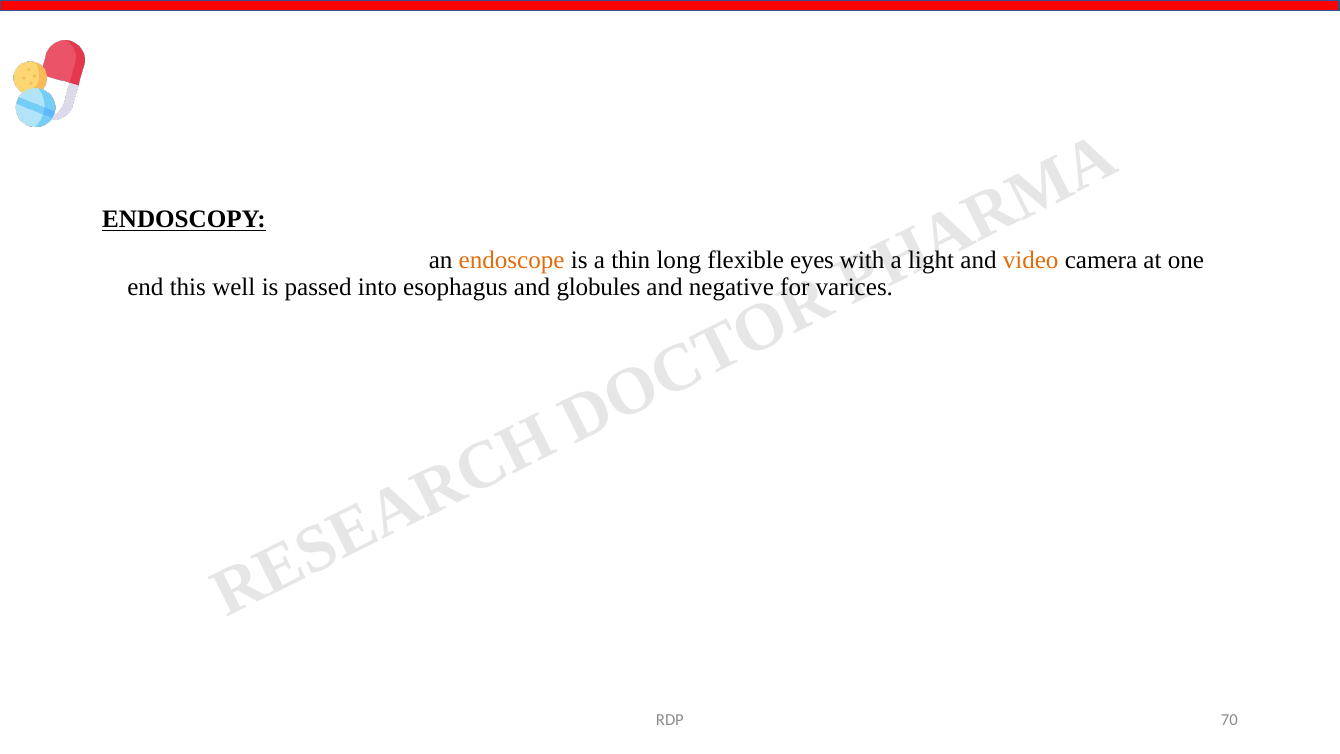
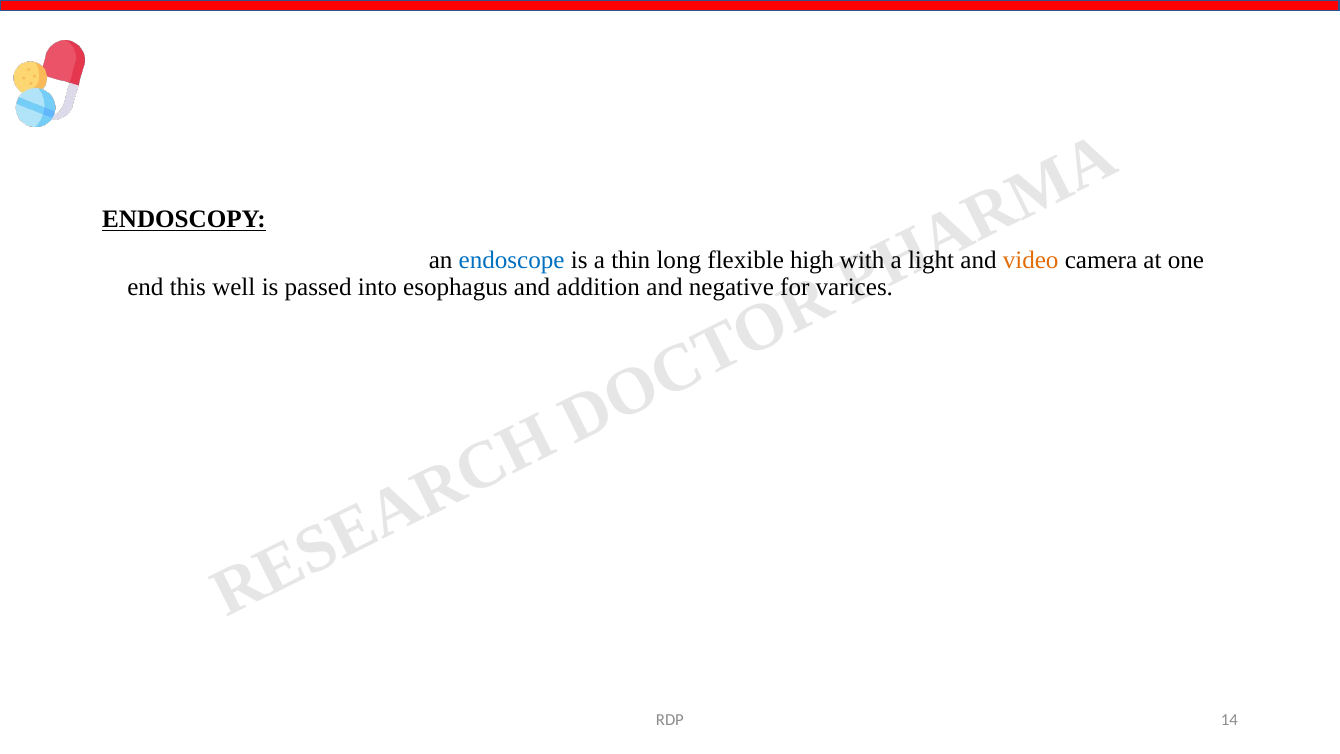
endoscope colour: orange -> blue (512, 260)
eyes: eyes -> high (812, 260)
globules: globules -> addition (598, 287)
70: 70 -> 14 (1229, 720)
